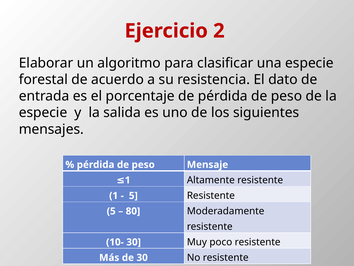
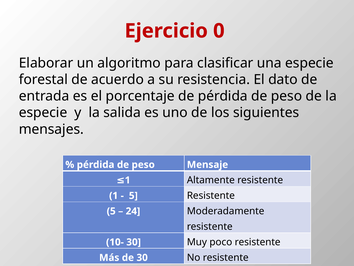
2: 2 -> 0 (219, 31)
80: 80 -> 24 (133, 211)
